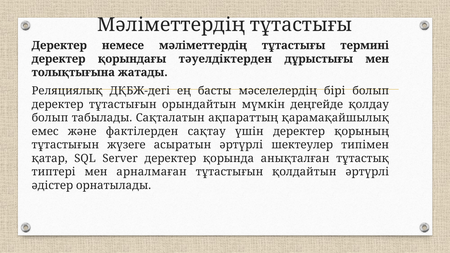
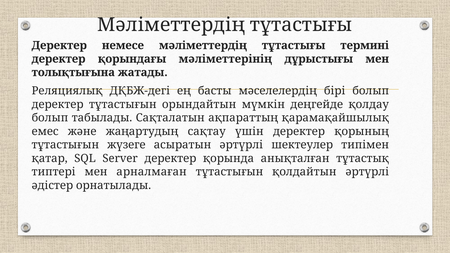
тәуелдіктерден: тәуелдіктерден -> мәліметтерінің (225, 59)
фактілерден: фактілерден -> жаңартудың (142, 131)
